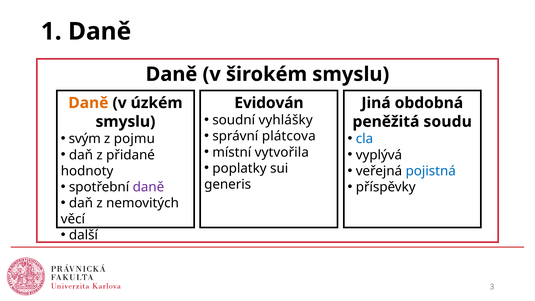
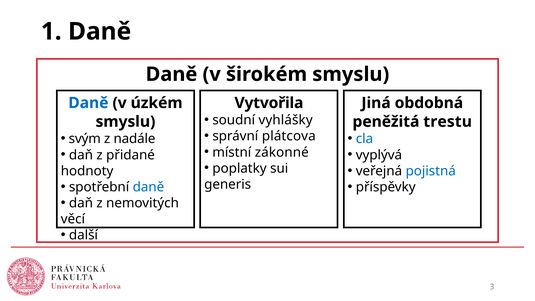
Daně colour: orange -> blue (88, 103)
Evidován: Evidován -> Vytvořila (269, 103)
soudu: soudu -> trestu (448, 122)
pojmu: pojmu -> nadále (134, 139)
vytvořila: vytvořila -> zákonné (282, 152)
daně colour: purple -> blue (148, 187)
